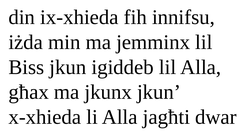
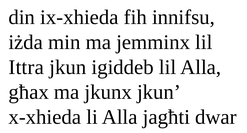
Biss: Biss -> Ittra (26, 67)
